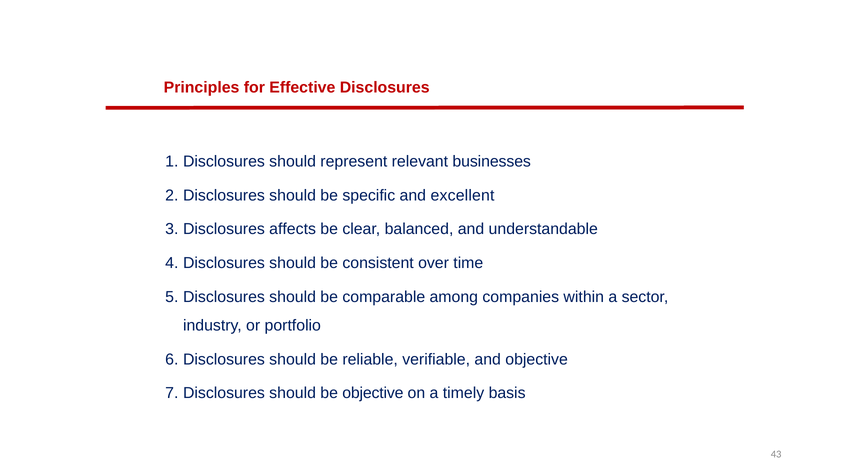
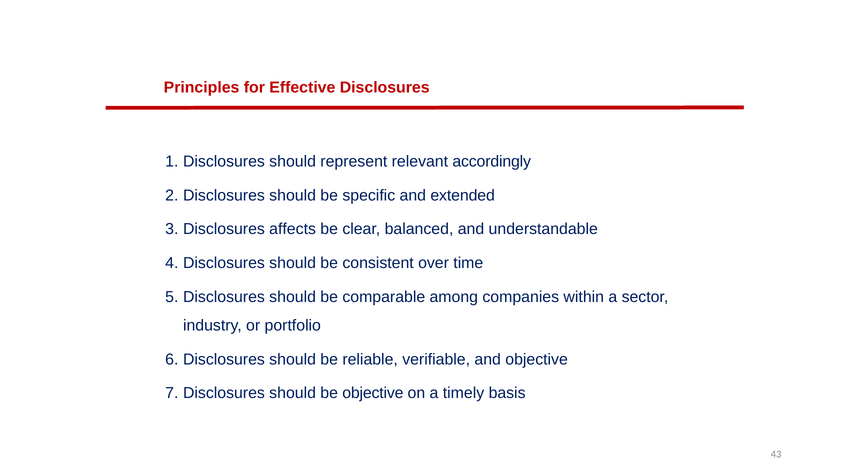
businesses: businesses -> accordingly (492, 161)
excellent: excellent -> extended (463, 195)
